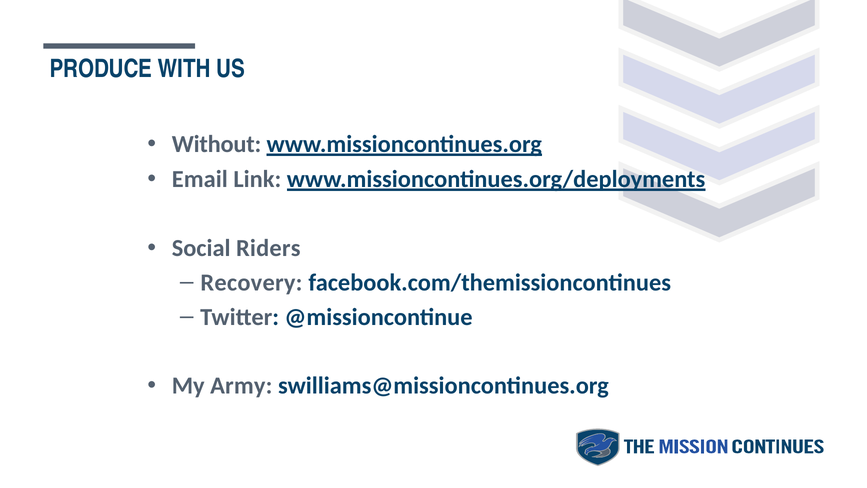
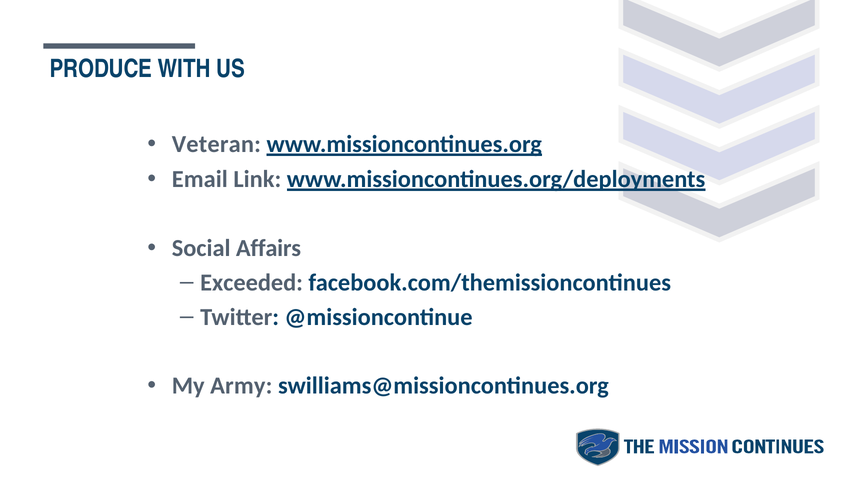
Without: Without -> Veteran (216, 144)
Riders: Riders -> Affairs (269, 248)
Recovery: Recovery -> Exceeded (252, 282)
